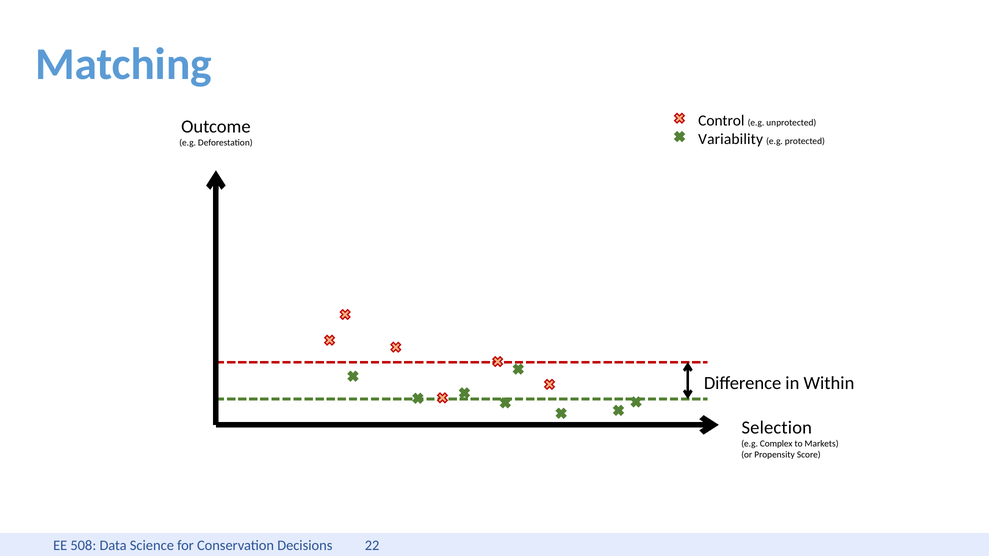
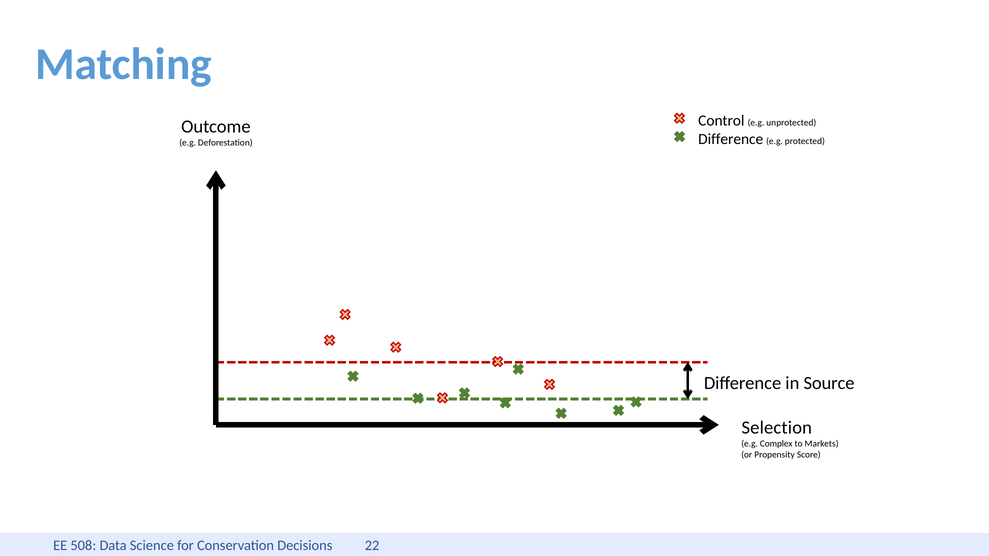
Variability: Variability -> Difference (731, 139)
Within: Within -> Source (829, 383)
